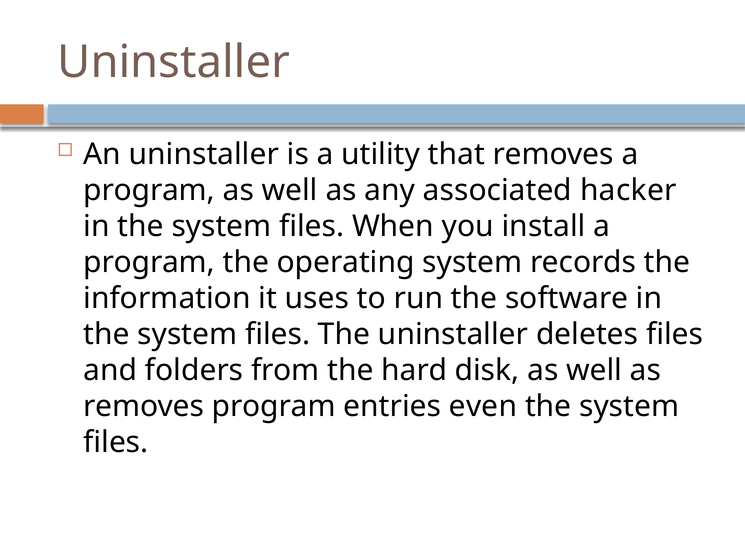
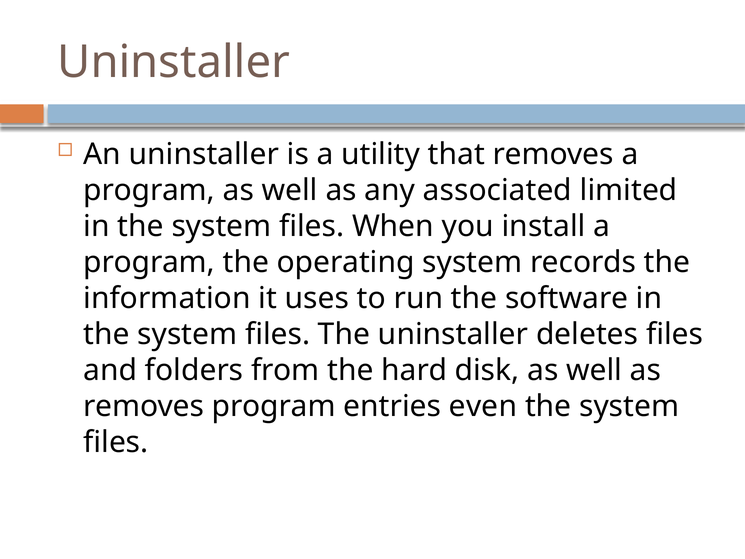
hacker: hacker -> limited (629, 190)
